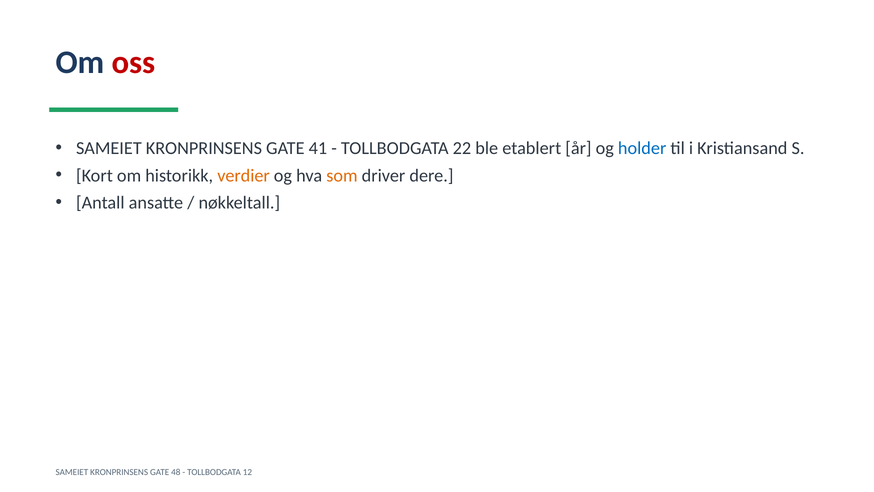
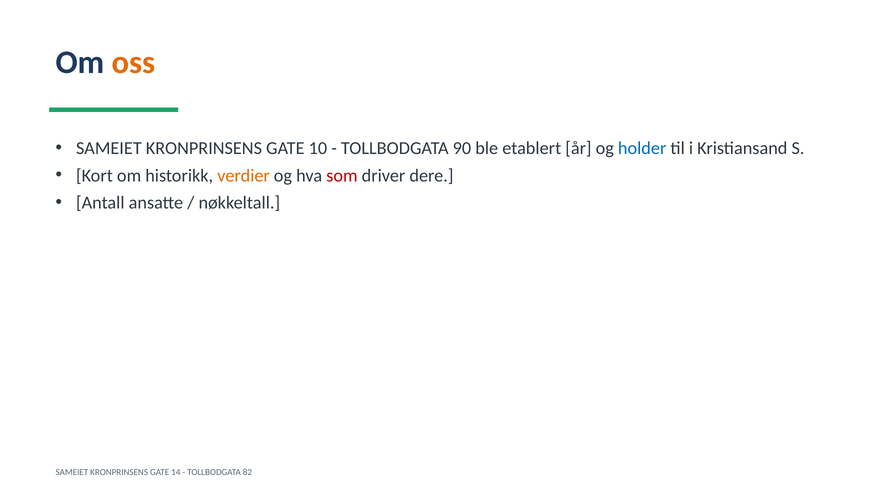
oss colour: red -> orange (134, 62)
41: 41 -> 10 (318, 148)
22: 22 -> 90 (462, 148)
som colour: orange -> red (342, 175)
48: 48 -> 14 (176, 472)
12: 12 -> 82 (247, 472)
